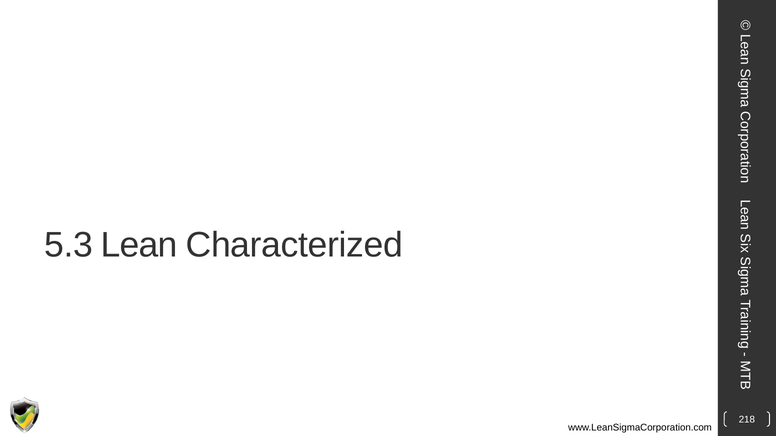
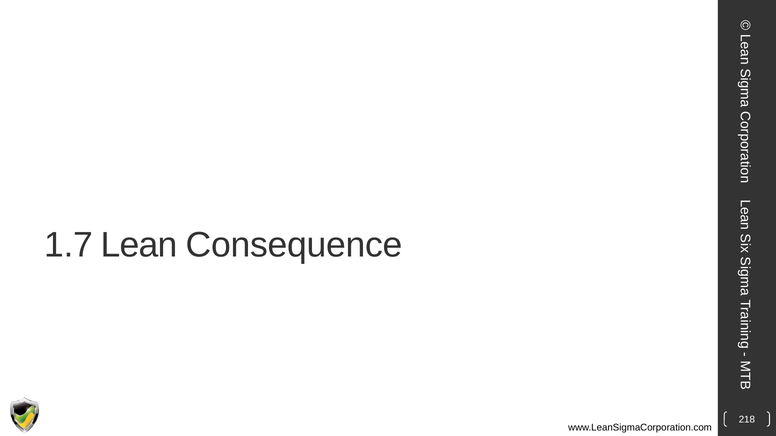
5.3: 5.3 -> 1.7 (69, 245)
Characterized: Characterized -> Consequence (294, 245)
